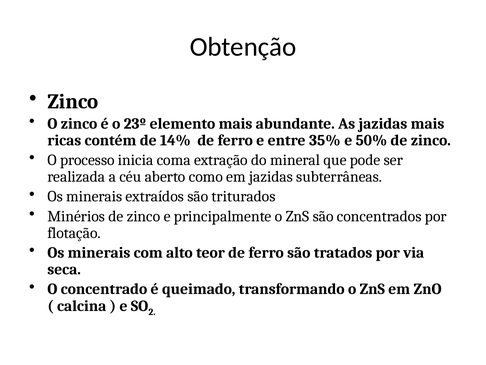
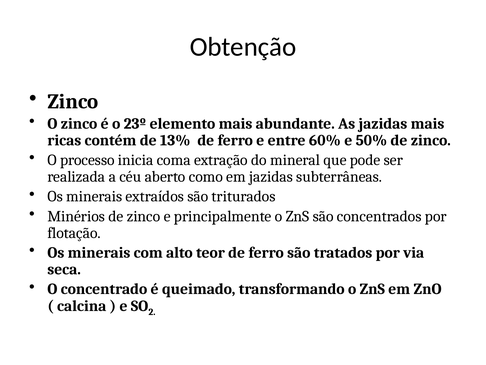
14%: 14% -> 13% (175, 140)
35%: 35% -> 60% (325, 140)
